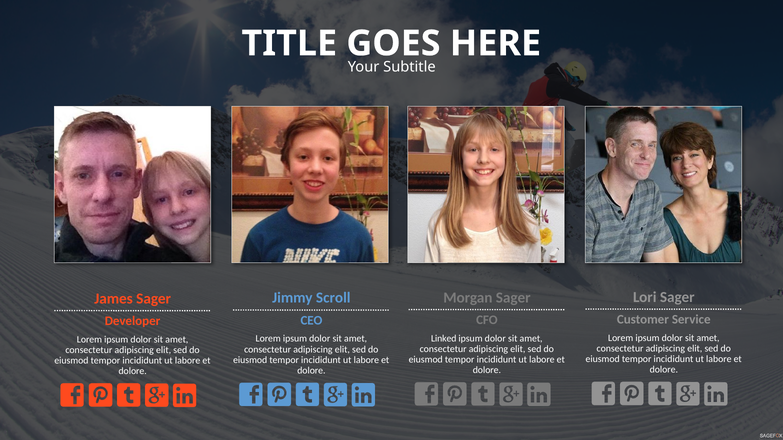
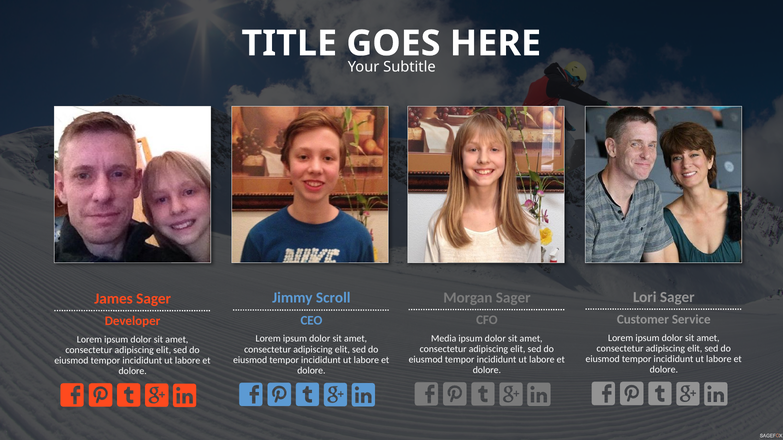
Linked: Linked -> Media (444, 339)
